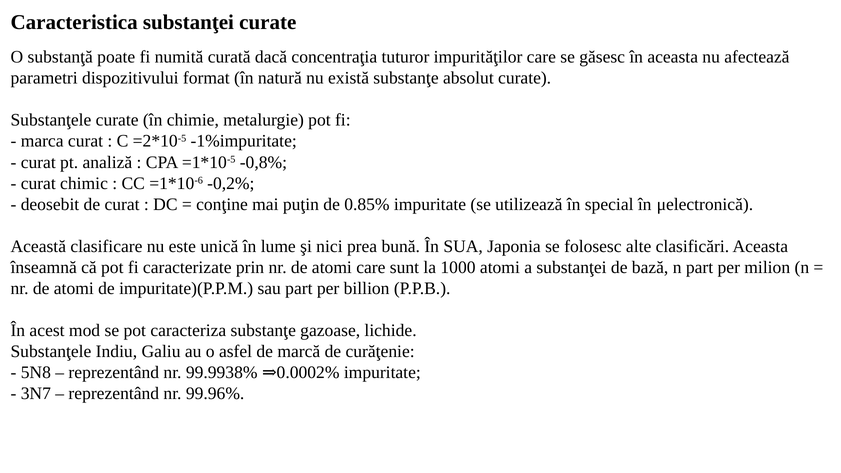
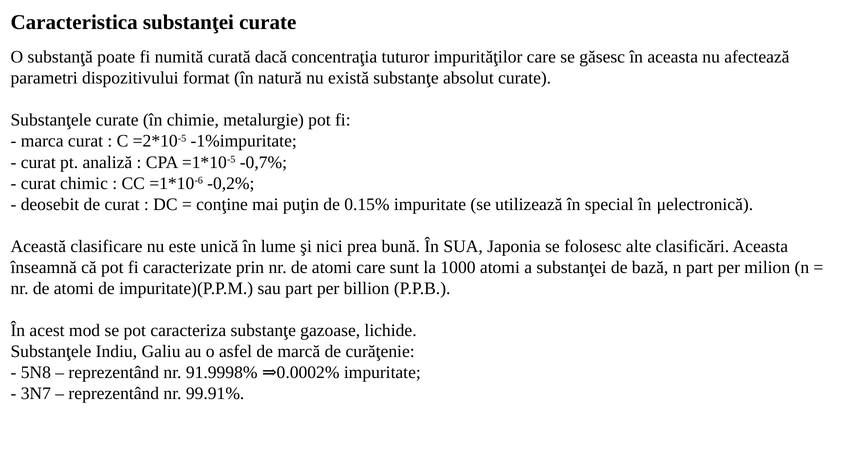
-0,8%: -0,8% -> -0,7% (263, 162)
0.85%: 0.85% -> 0.15% (367, 204)
99.9938%: 99.9938% -> 91.9998% (222, 373)
99.96%: 99.96% -> 99.91% (215, 394)
